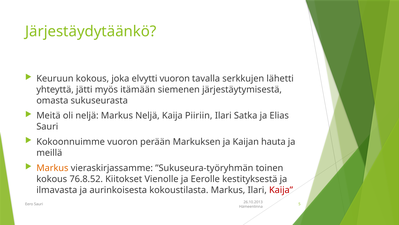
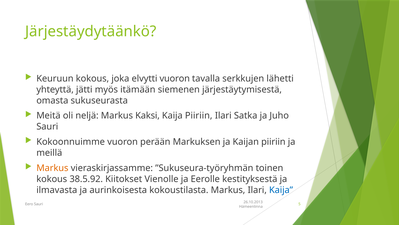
Markus Neljä: Neljä -> Kaksi (148, 115)
Elias: Elias -> Juho (279, 115)
Kaijan hauta: hauta -> piiriin (273, 141)
76.8.52: 76.8.52 -> 38.5.92 (86, 179)
Kaija colour: red -> blue (281, 190)
